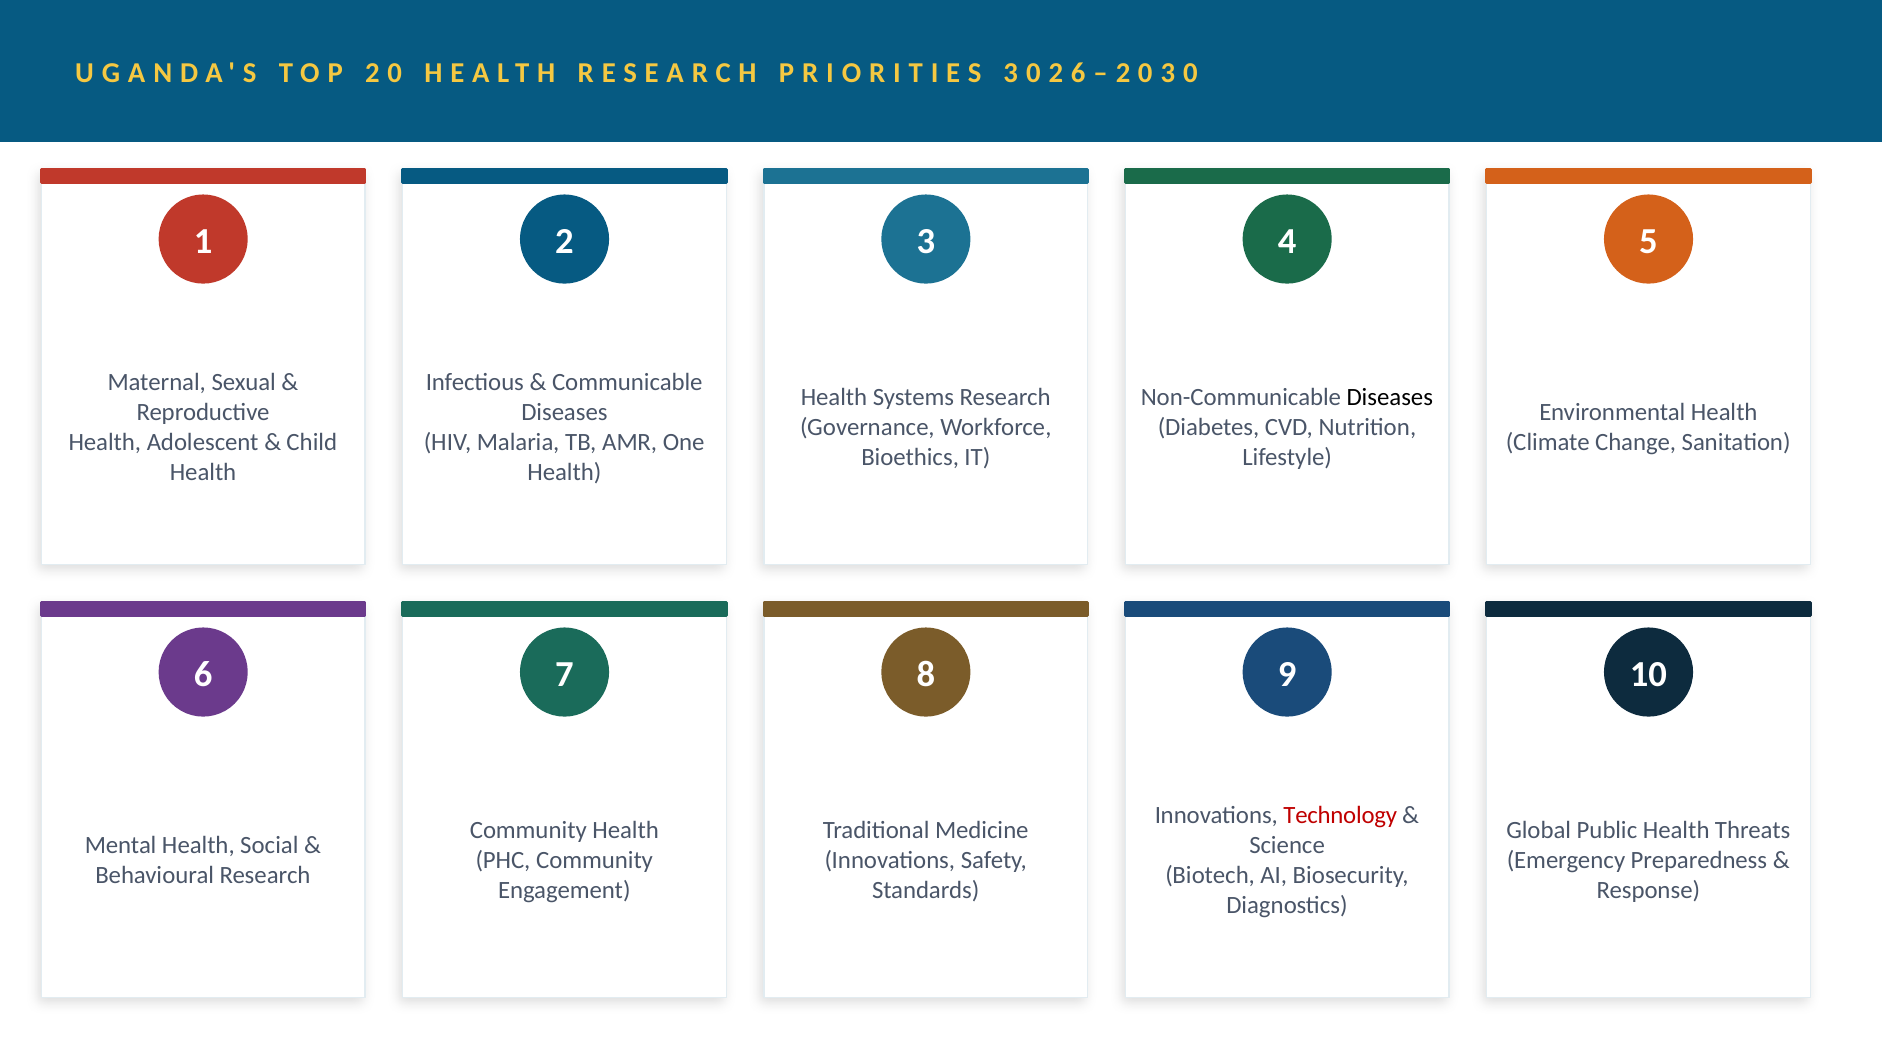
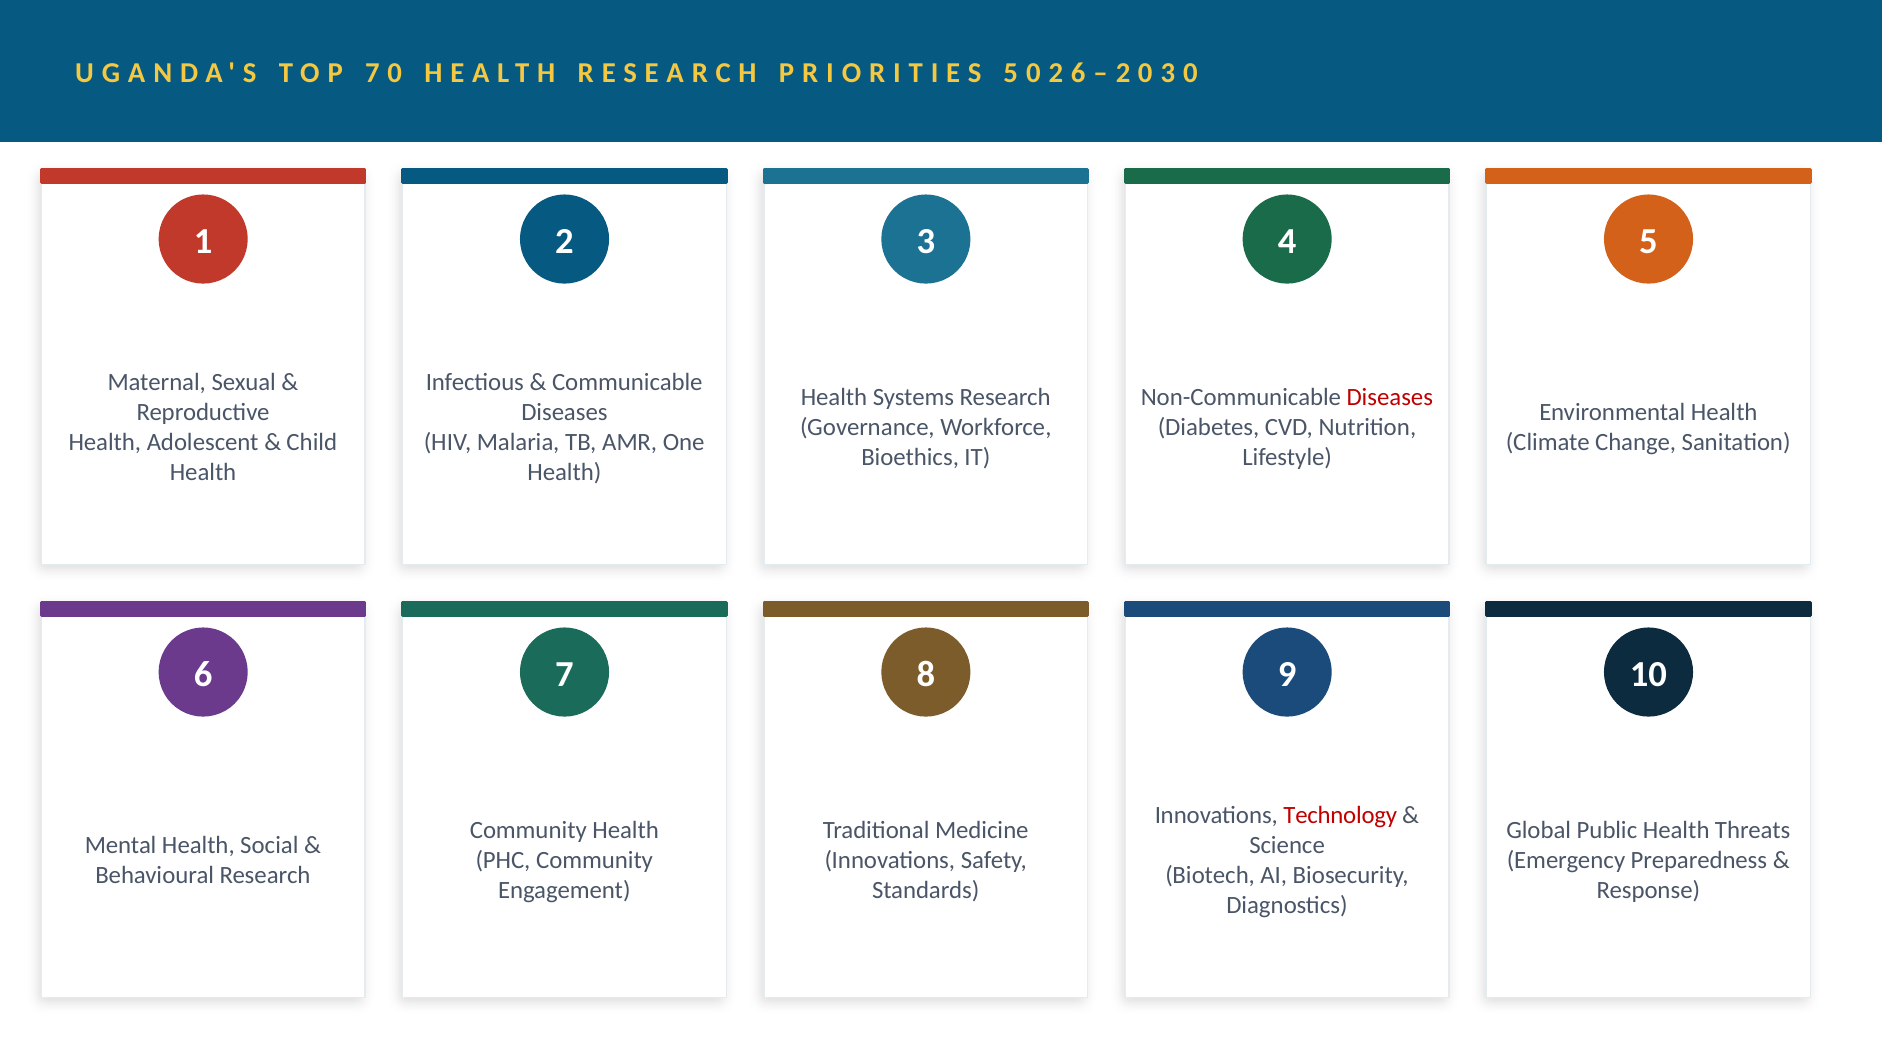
2: 2 -> 7 (372, 73)
3: 3 -> 5 (1011, 73)
Diseases colour: black -> red (1390, 397)
